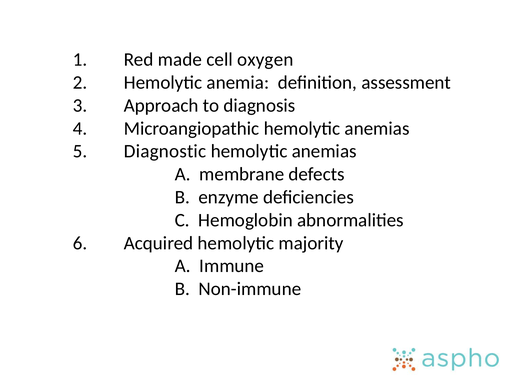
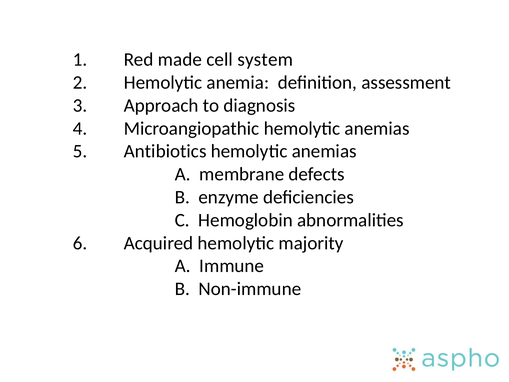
oxygen: oxygen -> system (265, 60)
Diagnostic: Diagnostic -> Antibiotics (165, 151)
